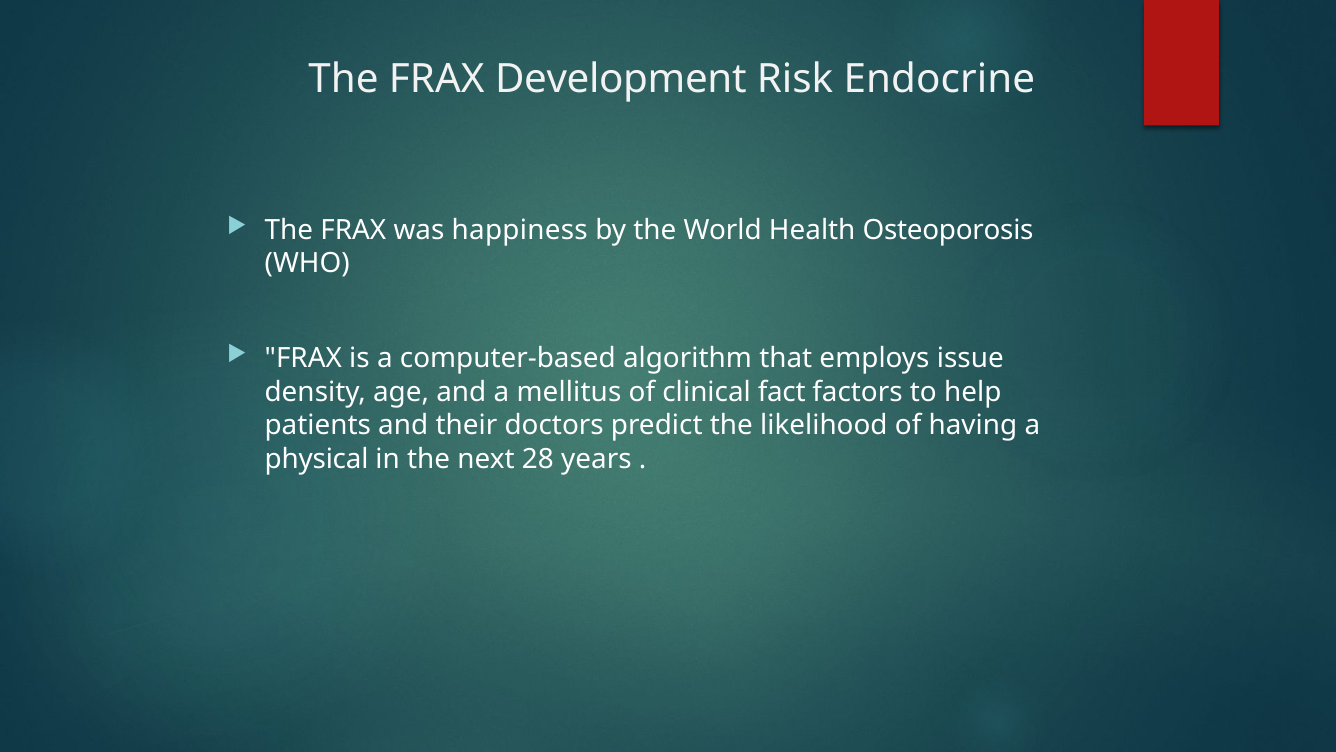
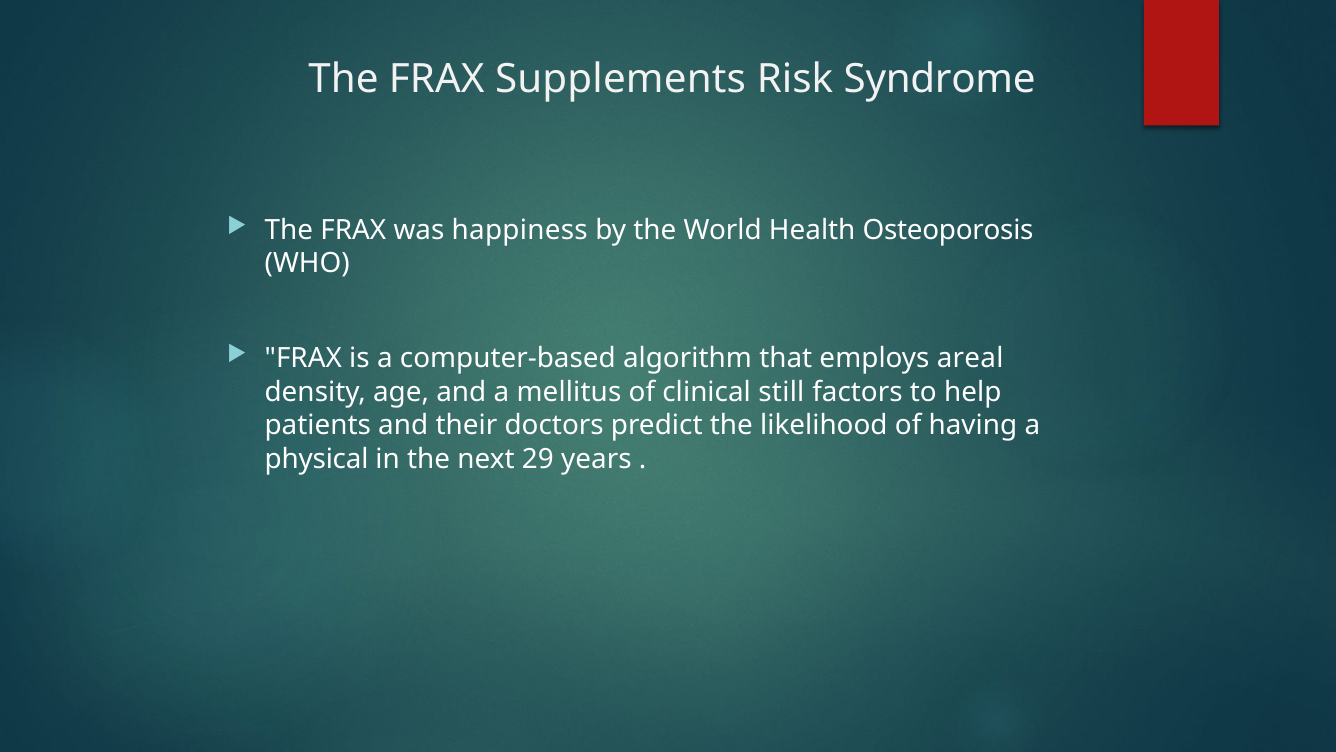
Development: Development -> Supplements (621, 79)
Endocrine: Endocrine -> Syndrome (940, 79)
issue: issue -> areal (970, 358)
fact: fact -> still (781, 392)
28: 28 -> 29 (538, 459)
